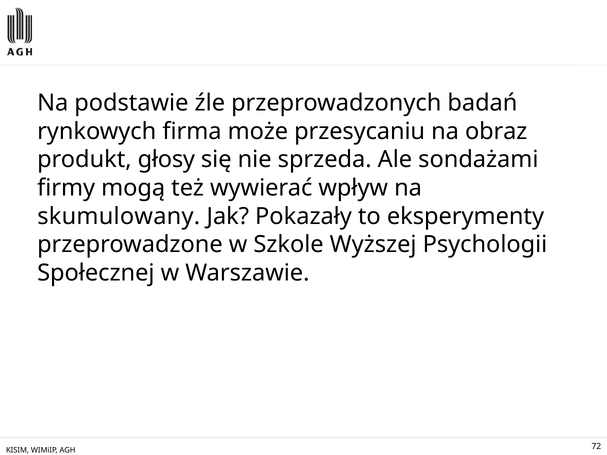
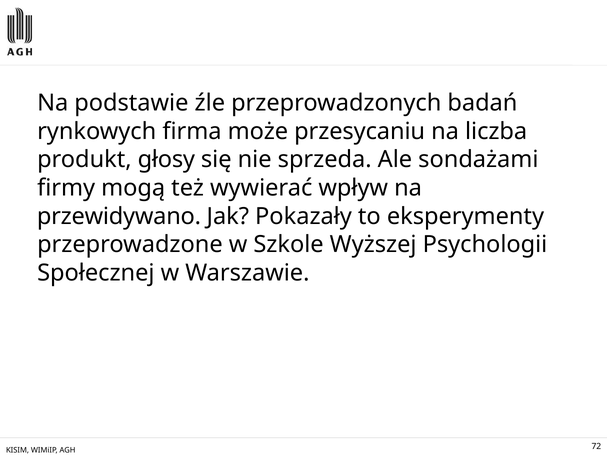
obraz: obraz -> liczba (496, 131)
skumulowany: skumulowany -> przewidywano (119, 216)
